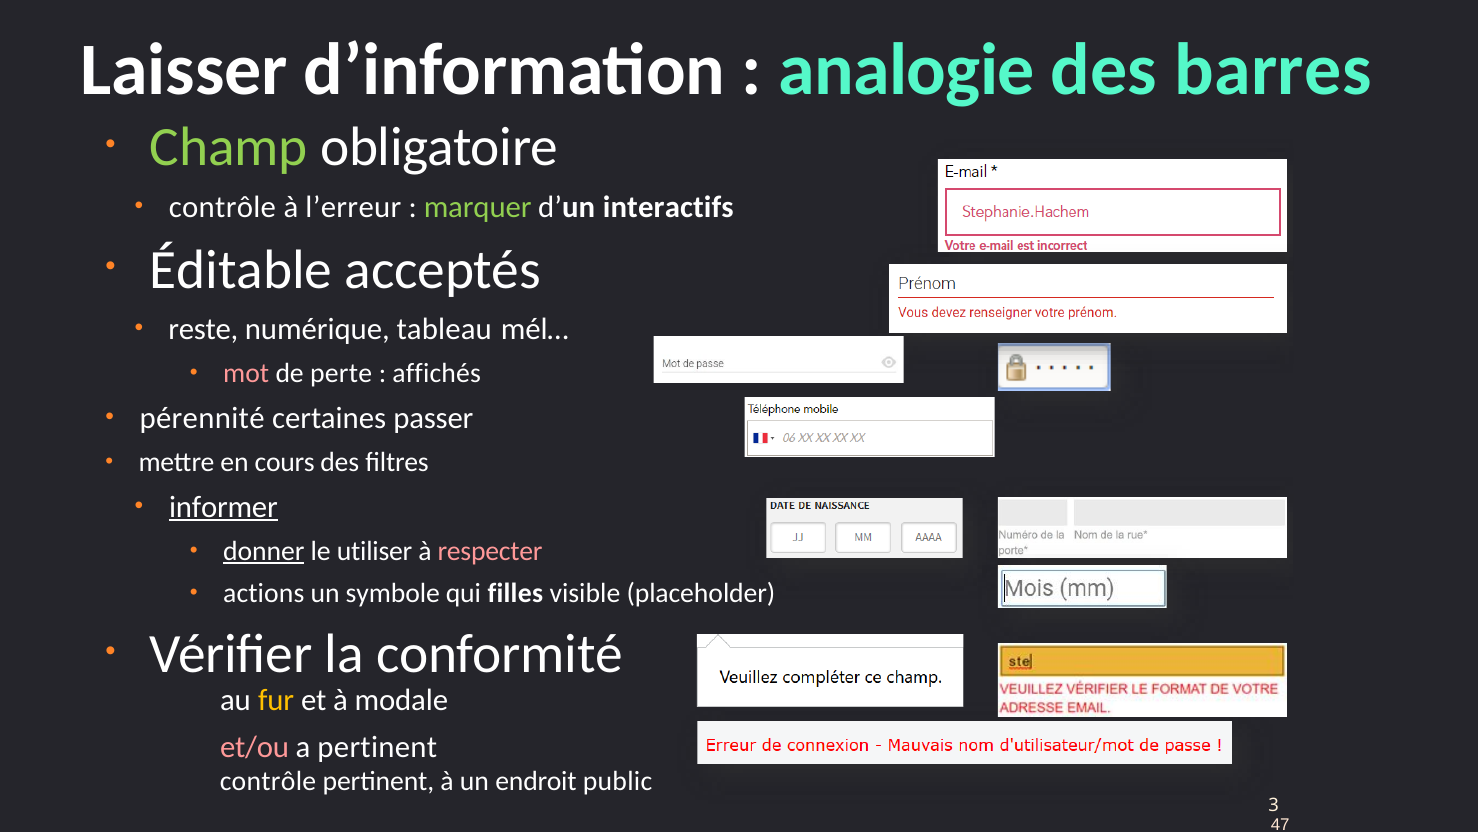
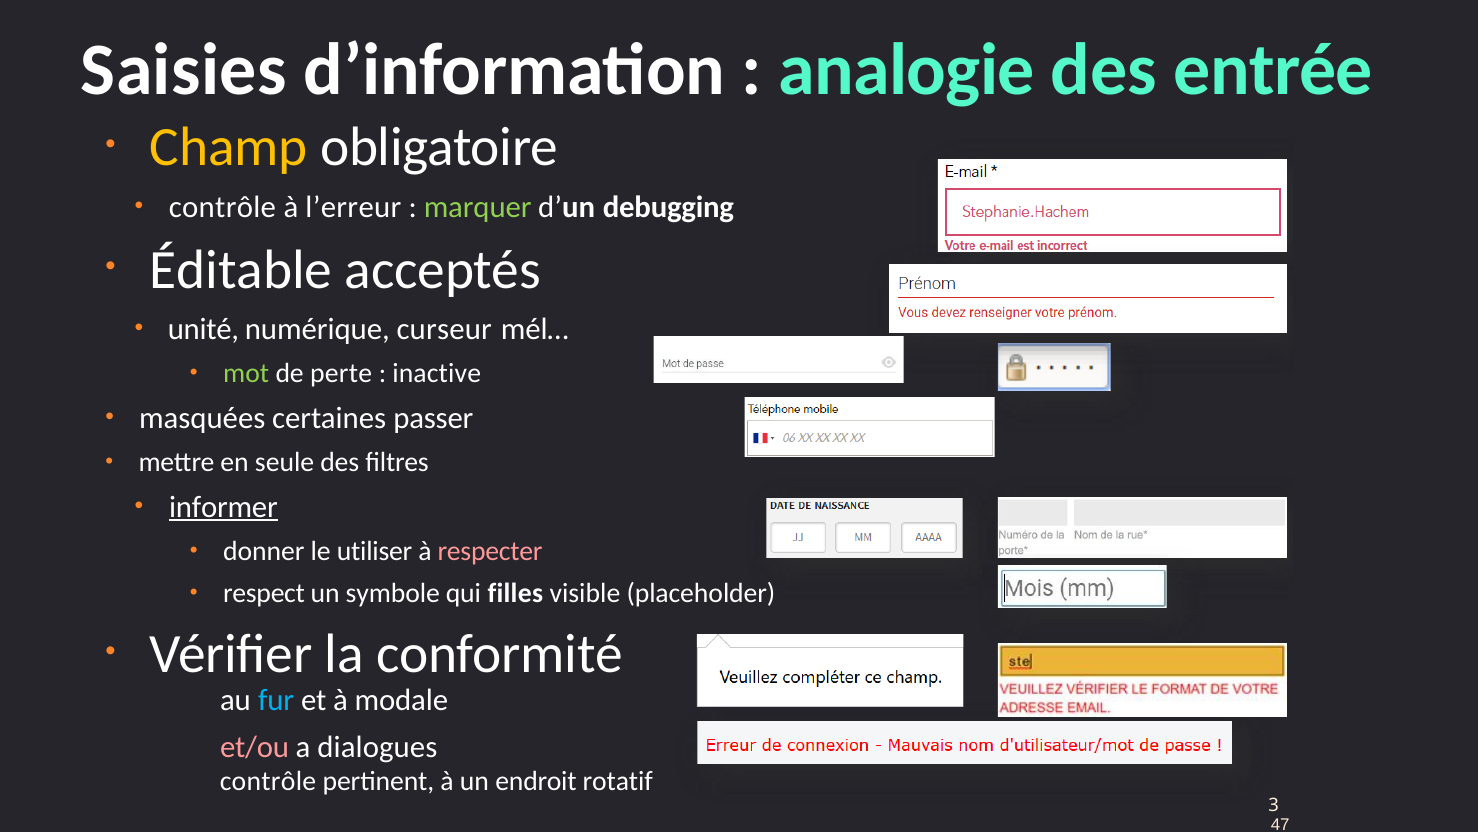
Laisser: Laisser -> Saisies (184, 70)
barres: barres -> entrée (1274, 70)
Champ colour: light green -> yellow (229, 148)
interactifs: interactifs -> debugging (669, 207)
reste: reste -> unité (203, 329)
tableau: tableau -> curseur (444, 329)
mot colour: pink -> light green (246, 373)
affichés: affichés -> inactive (437, 373)
pérennité: pérennité -> masquées (202, 418)
cours: cours -> seule (285, 462)
donner underline: present -> none (264, 551)
actions: actions -> respect (264, 593)
fur colour: yellow -> light blue (276, 700)
a pertinent: pertinent -> dialogues (377, 746)
public: public -> rotatif (618, 781)
